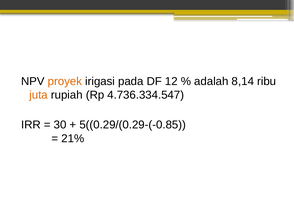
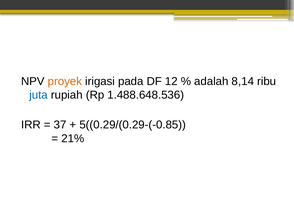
juta colour: orange -> blue (39, 95)
4.736.334.547: 4.736.334.547 -> 1.488.648.536 (146, 95)
30: 30 -> 37 (60, 125)
